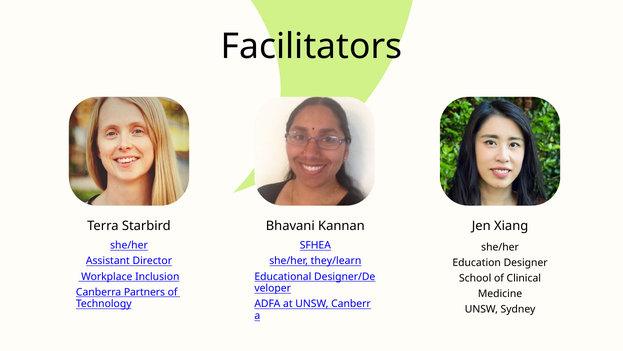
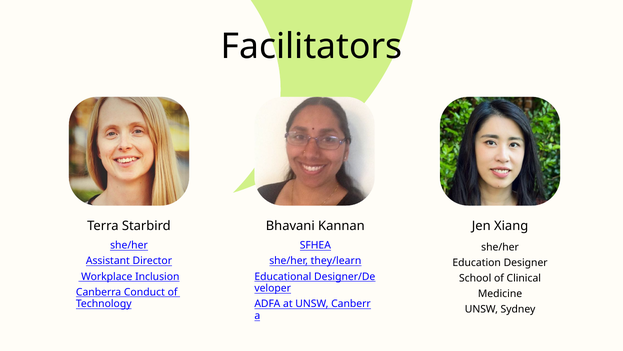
Partners: Partners -> Conduct (144, 292)
